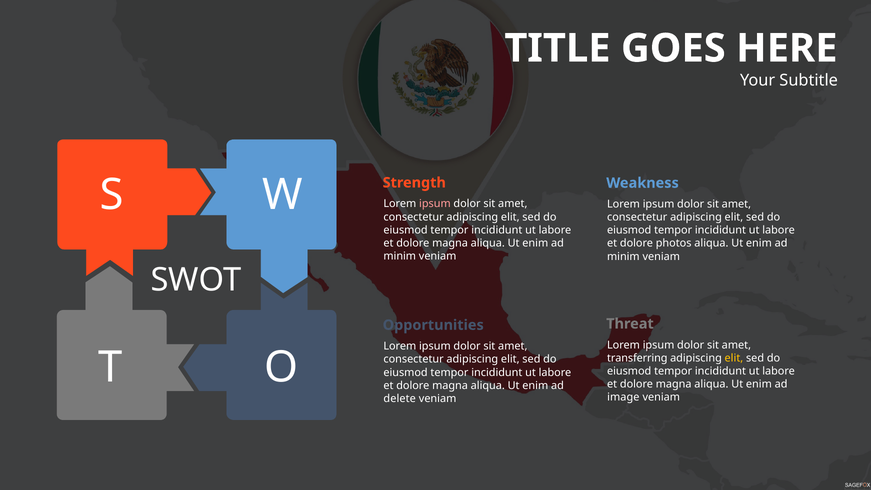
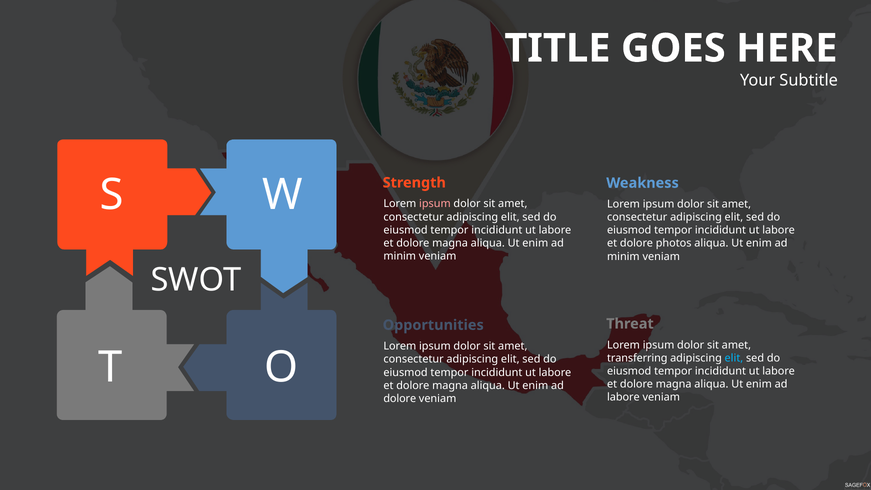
elit colour: yellow -> light blue (734, 358)
image: image -> labore (623, 397)
delete: delete -> dolore (400, 398)
